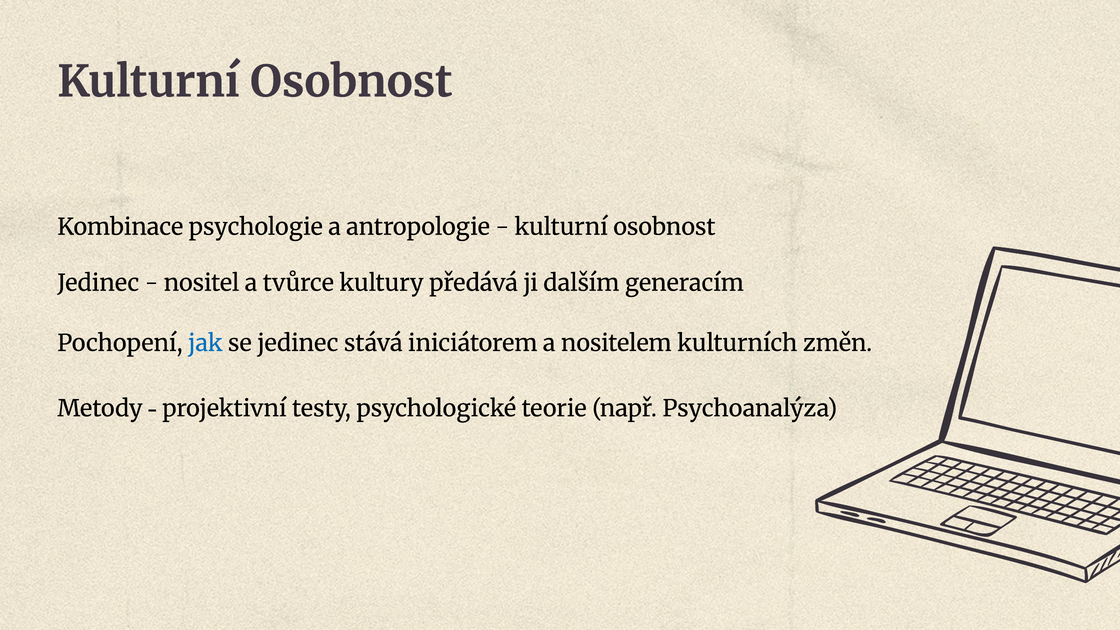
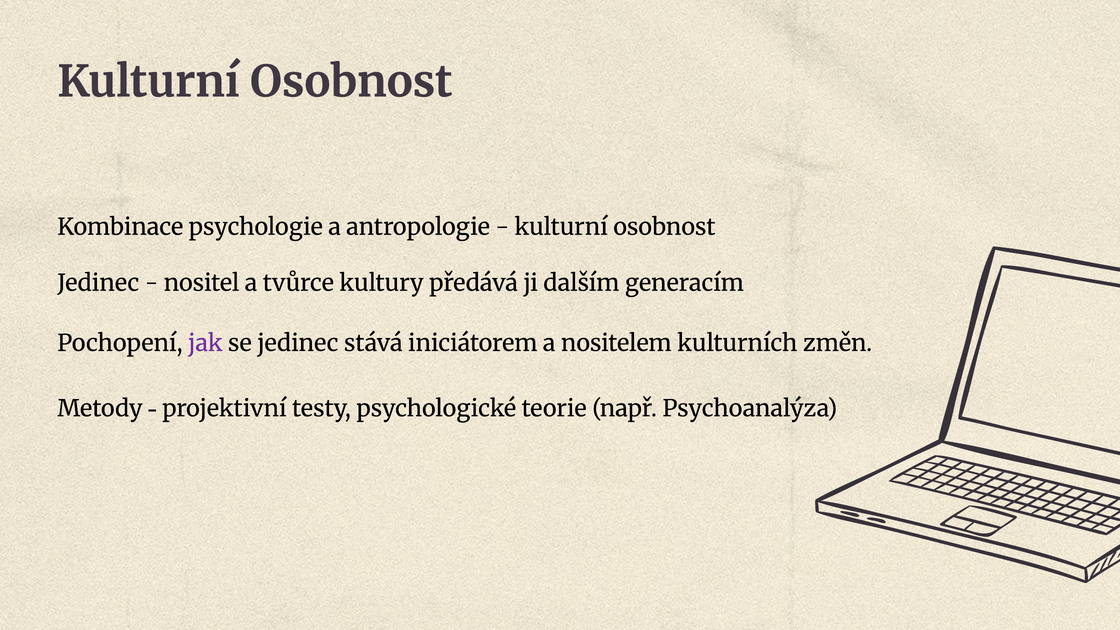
jak colour: blue -> purple (205, 343)
